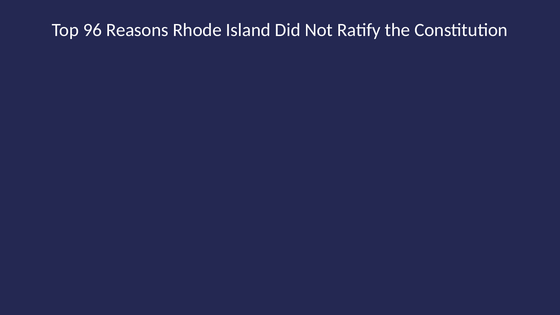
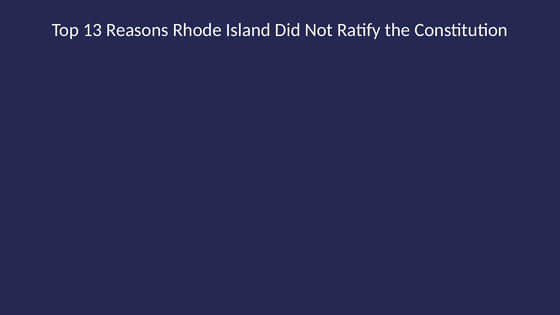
96: 96 -> 13 (93, 30)
